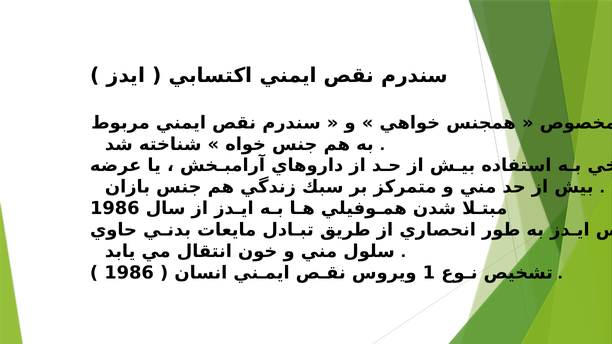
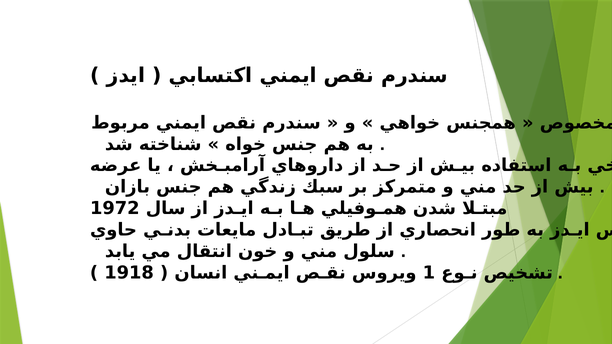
1986: 1986 -> 1972 (115, 209)
1986: 1986 -> 1918 (129, 273)
